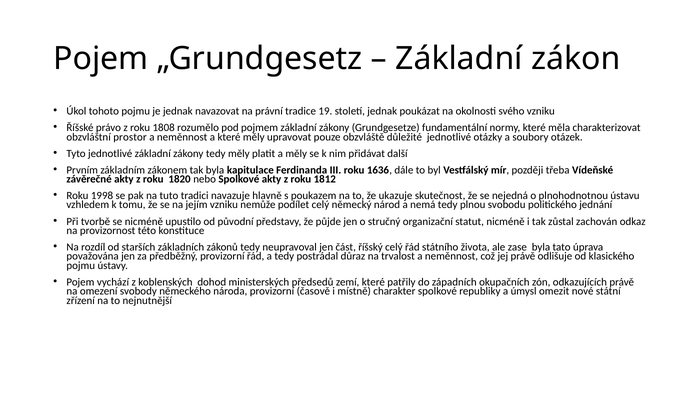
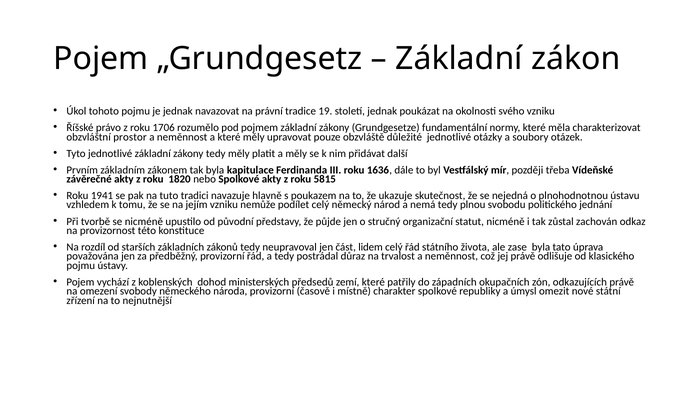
1808: 1808 -> 1706 (164, 128)
1812: 1812 -> 5815 (325, 179)
1998: 1998 -> 1941 (102, 196)
říšský: říšský -> lidem (371, 247)
